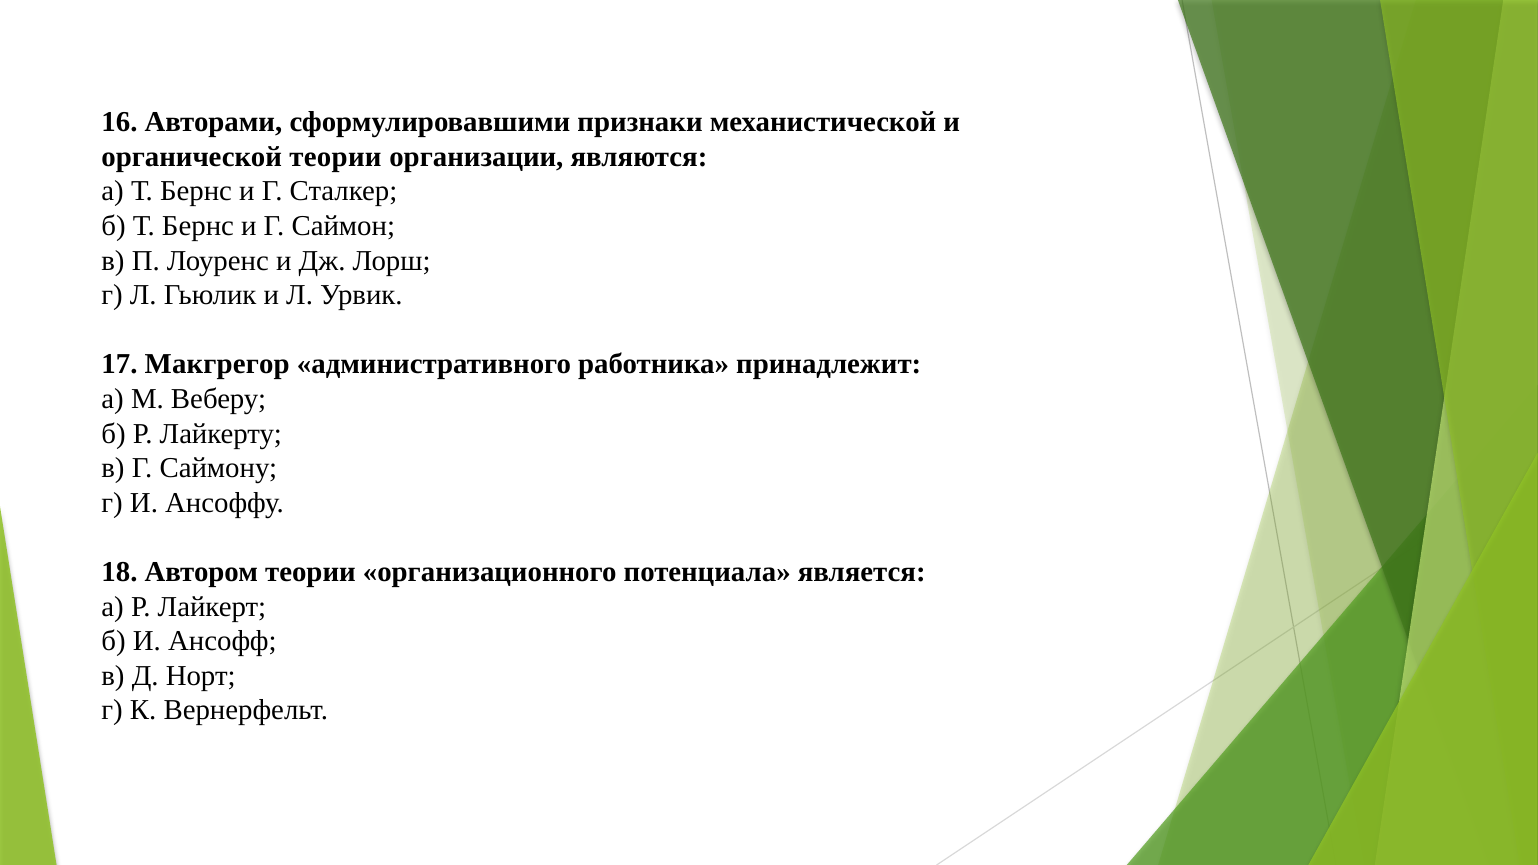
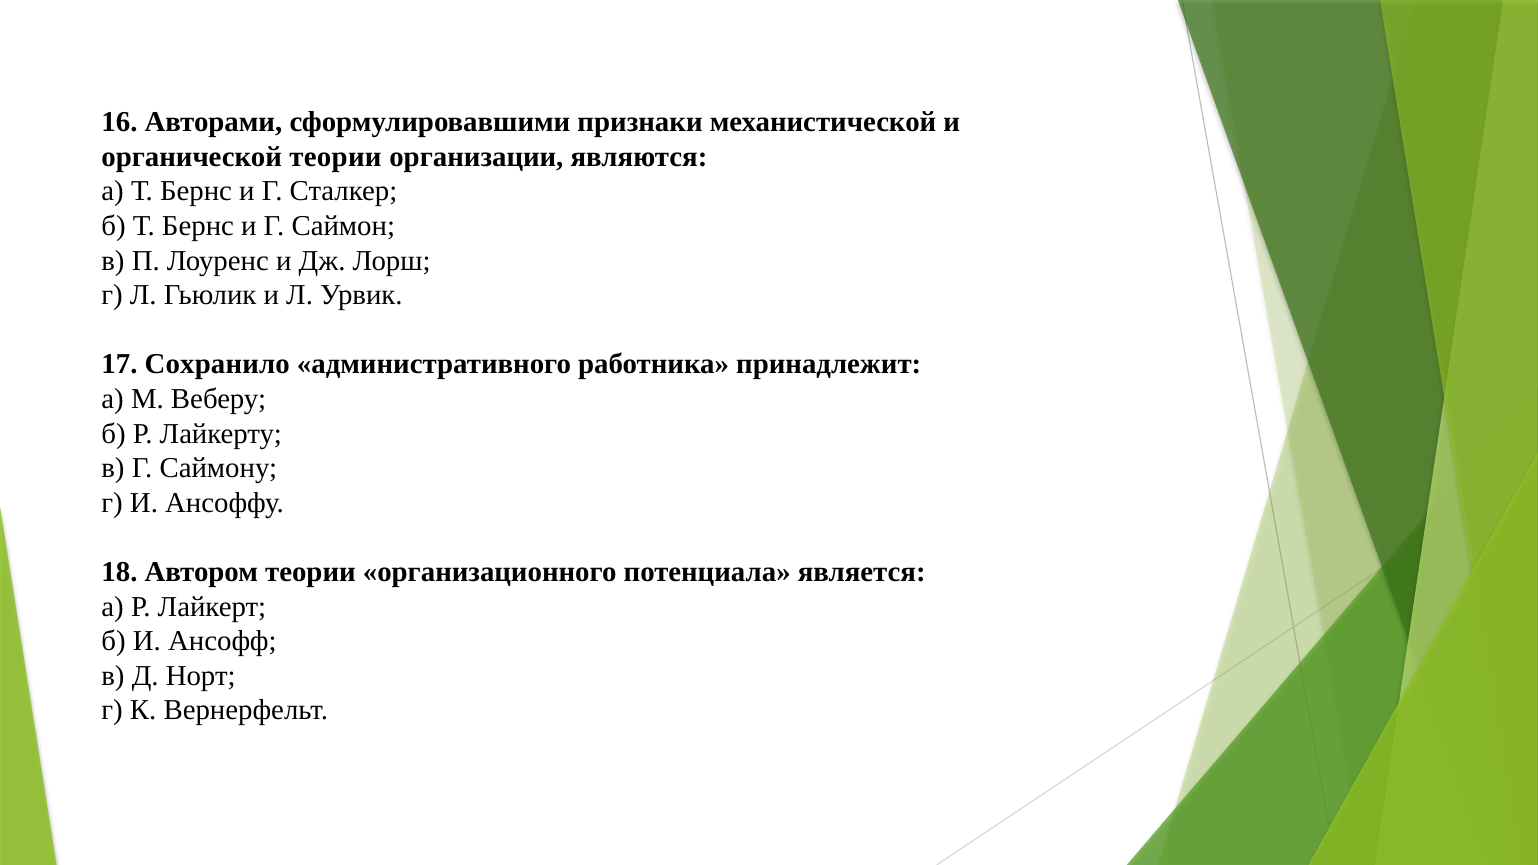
Макгрегор: Макгрегор -> Сохранило (217, 364)
